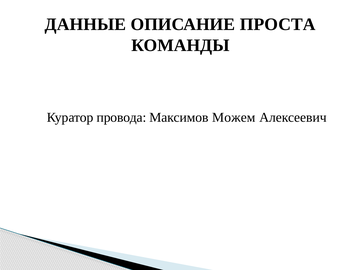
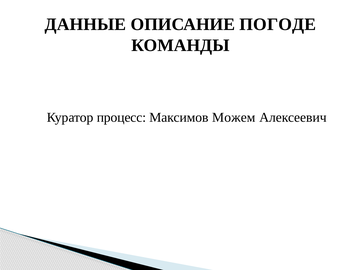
ПРОСТА: ПРОСТА -> ПОГОДЕ (278, 24)
провода: провода -> процесс (121, 118)
